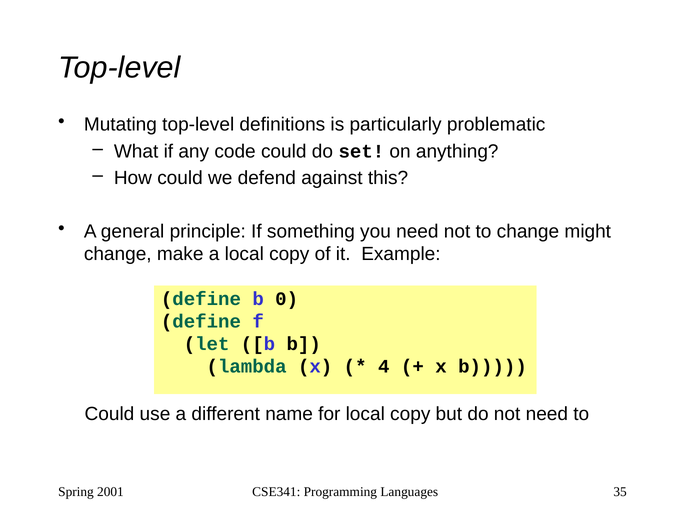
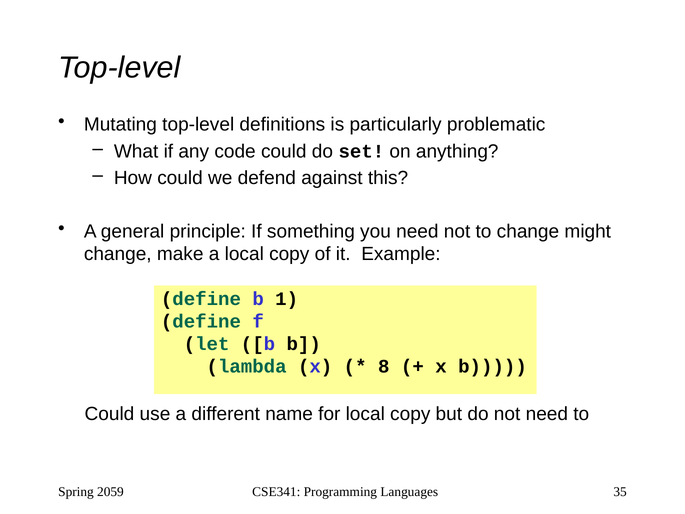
0: 0 -> 1 (287, 299)
4: 4 -> 8 (384, 366)
2001: 2001 -> 2059 (110, 492)
